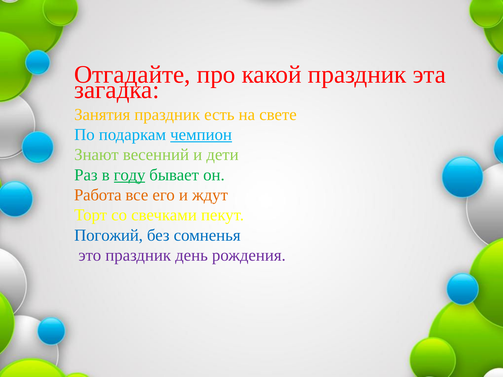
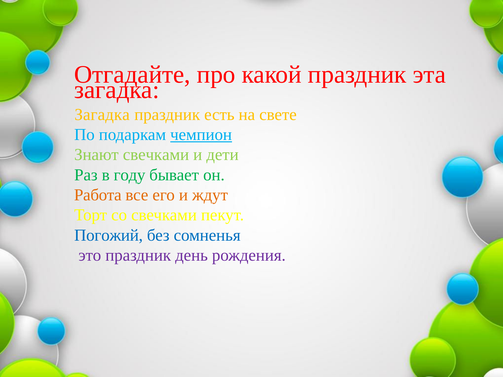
Занятия: Занятия -> Загадка (102, 115)
Знают весенний: весенний -> свечками (156, 155)
году underline: present -> none (130, 175)
